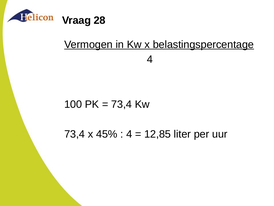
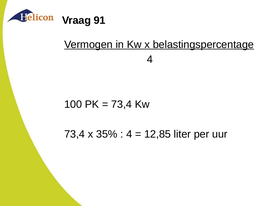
28: 28 -> 91 (100, 20)
45%: 45% -> 35% (107, 134)
